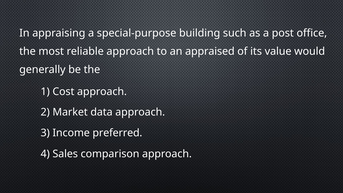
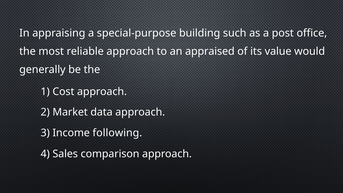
preferred: preferred -> following (117, 133)
